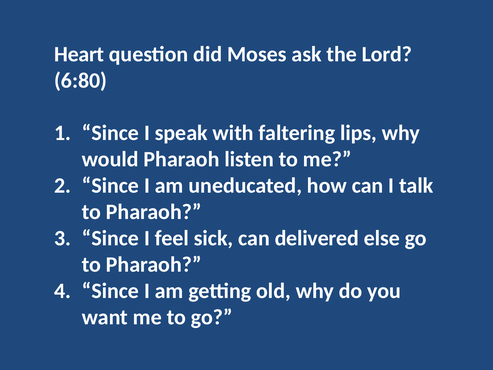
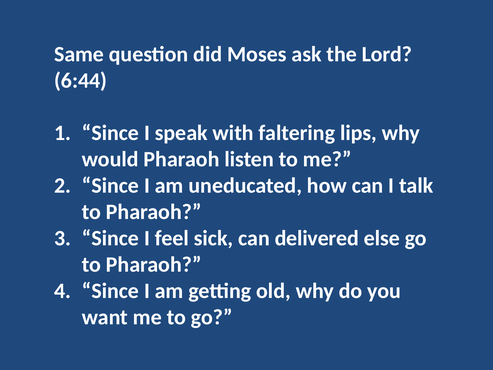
Heart: Heart -> Same (79, 54)
6:80: 6:80 -> 6:44 (81, 80)
